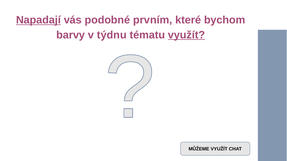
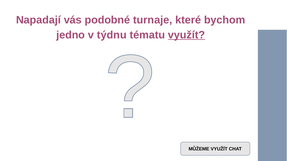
Napadají underline: present -> none (38, 20)
prvním: prvním -> turnaje (153, 20)
barvy: barvy -> jedno (71, 35)
